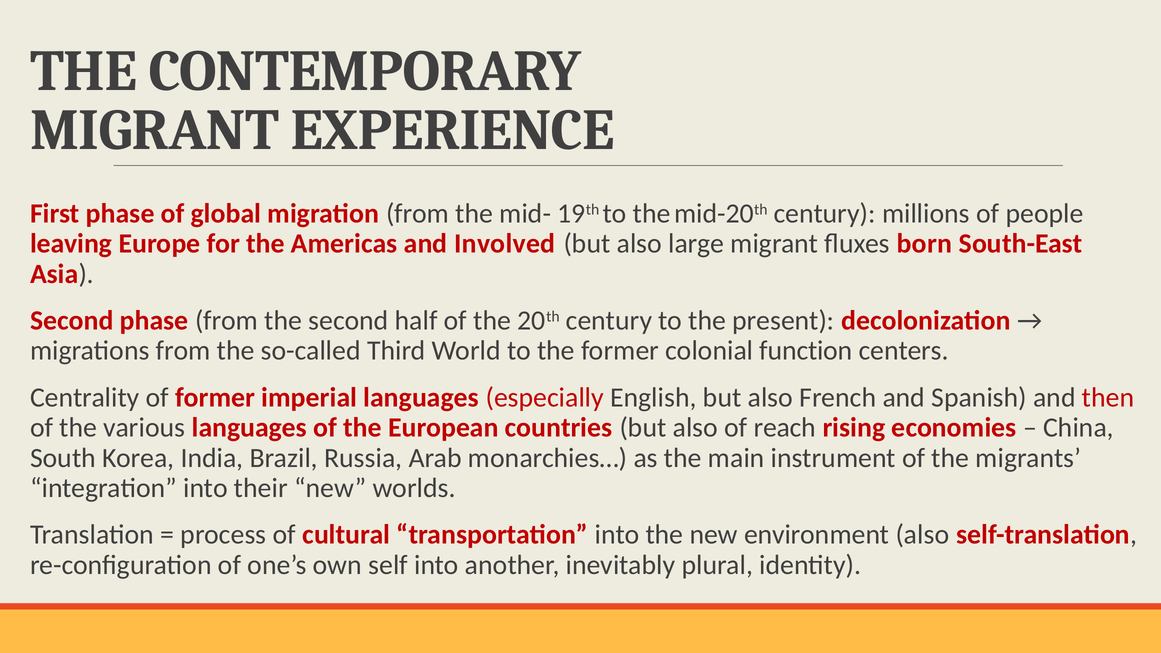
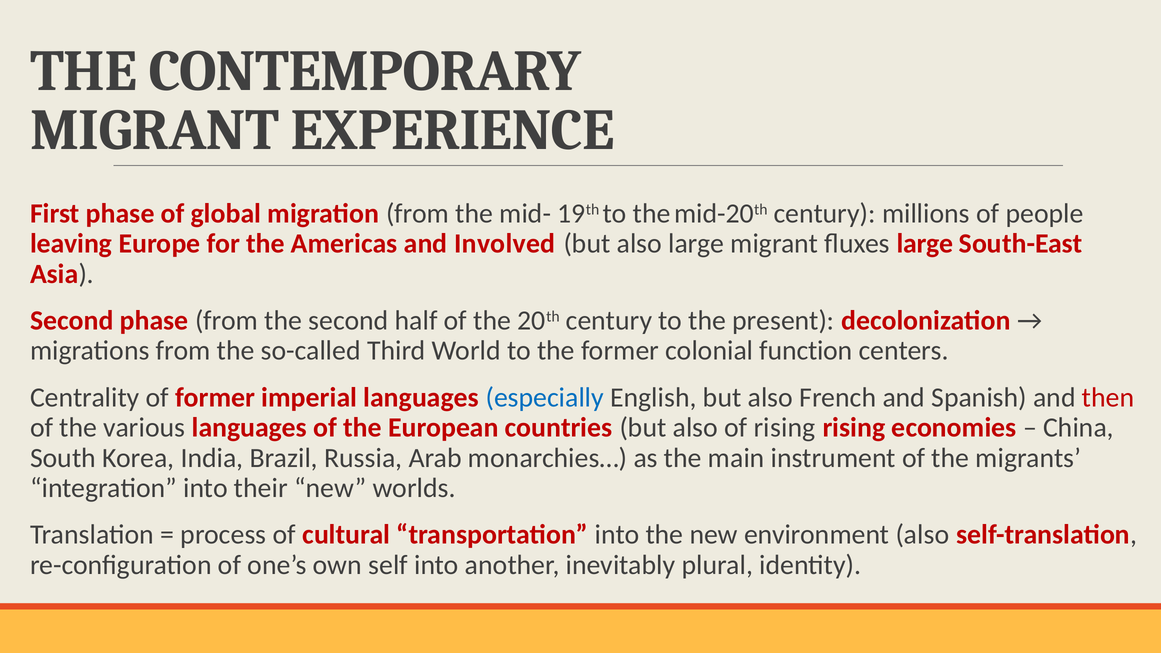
fluxes born: born -> large (925, 244)
especially colour: red -> blue (545, 398)
of reach: reach -> rising (785, 428)
